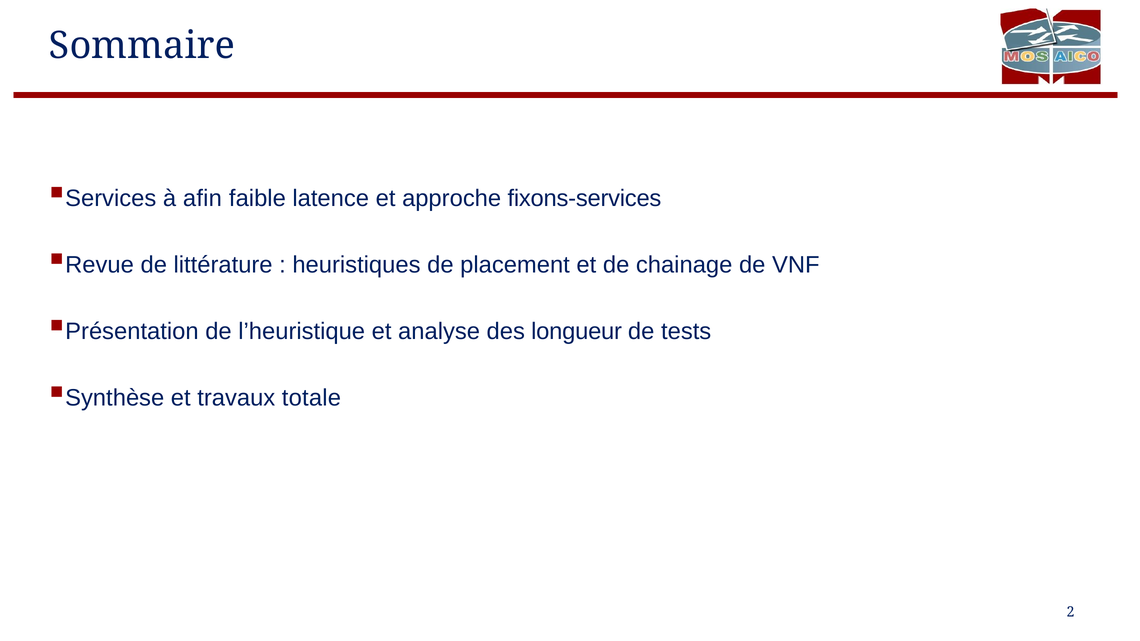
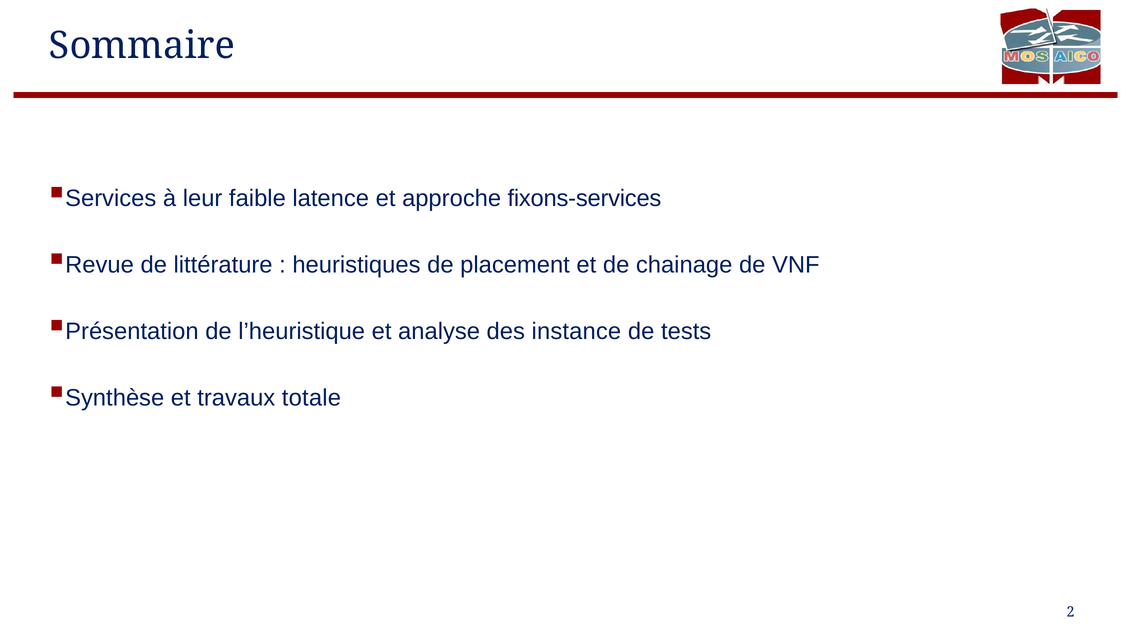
afin: afin -> leur (203, 199)
longueur: longueur -> instance (576, 332)
